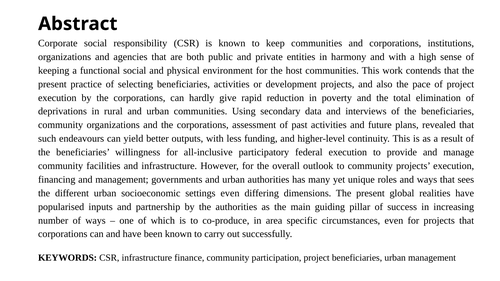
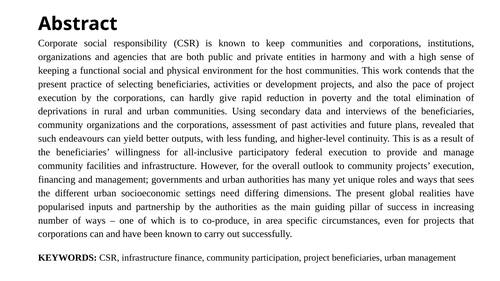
settings even: even -> need (230, 193)
